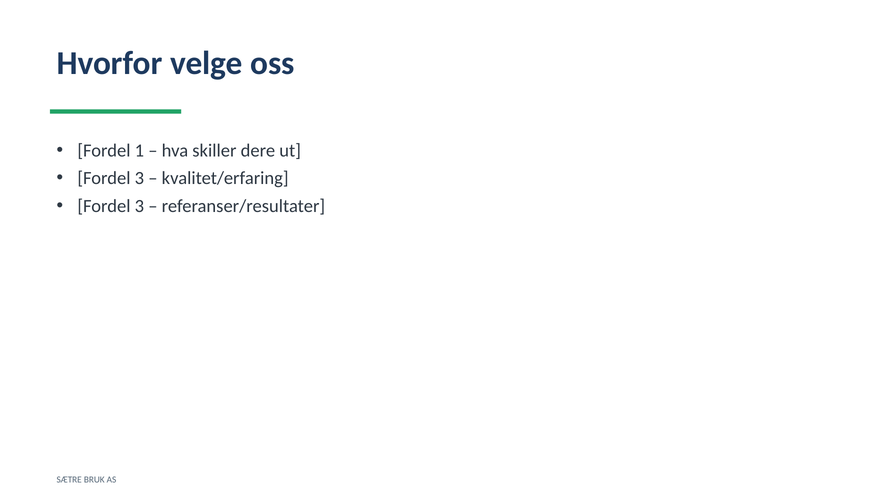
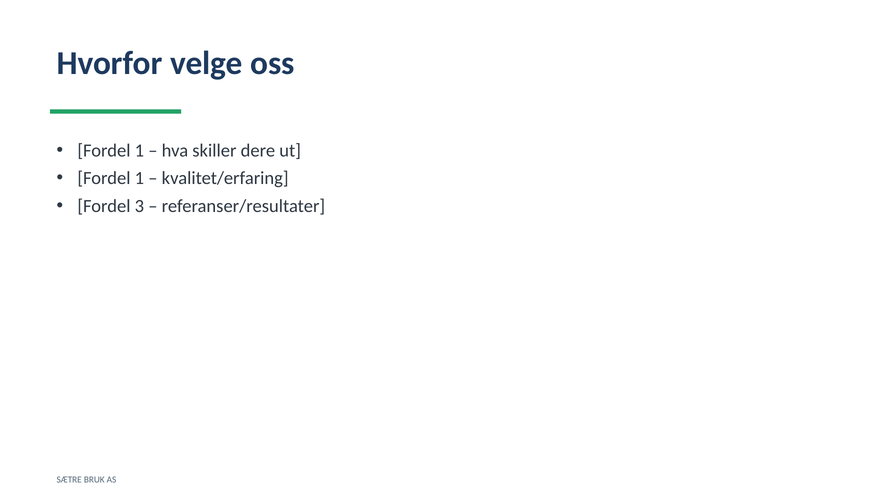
3: 3 -> 1 (139, 178)
